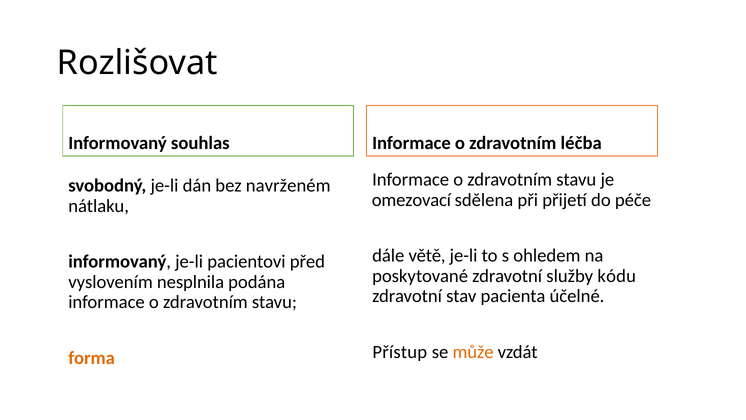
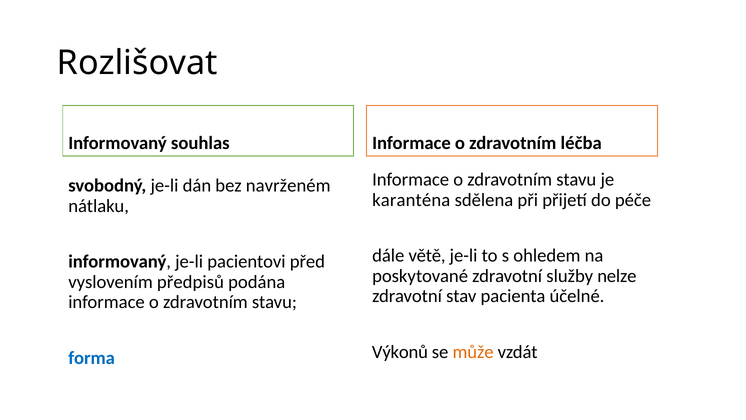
omezovací: omezovací -> karanténa (411, 200)
kódu: kódu -> nelze (617, 276)
nesplnila: nesplnila -> předpisů (190, 282)
Přístup: Přístup -> Výkonů (400, 352)
forma colour: orange -> blue (92, 358)
